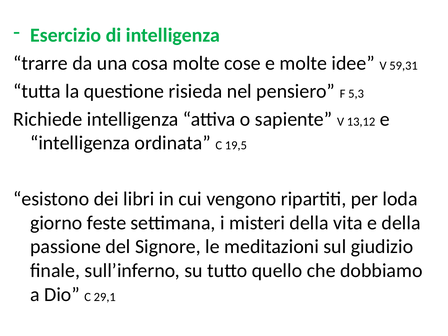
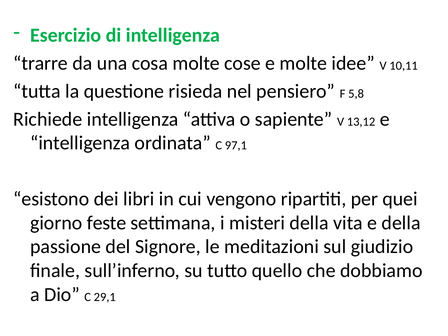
59,31: 59,31 -> 10,11 (404, 66)
5,3: 5,3 -> 5,8 (356, 94)
19,5: 19,5 -> 97,1 (236, 146)
loda: loda -> quei (400, 199)
